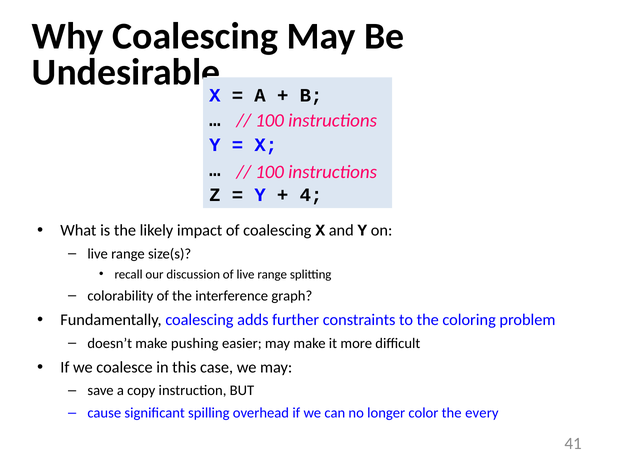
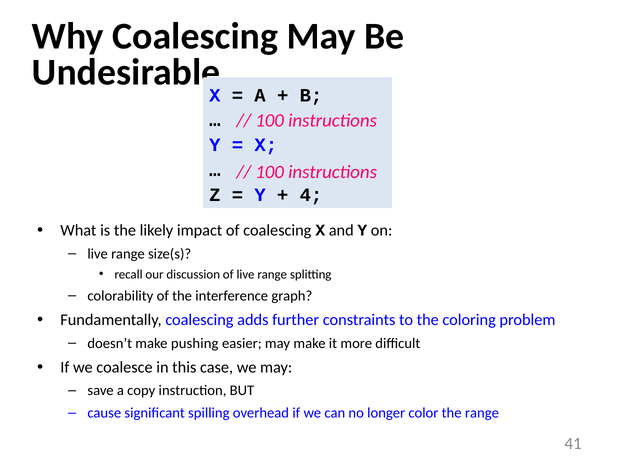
the every: every -> range (482, 413)
